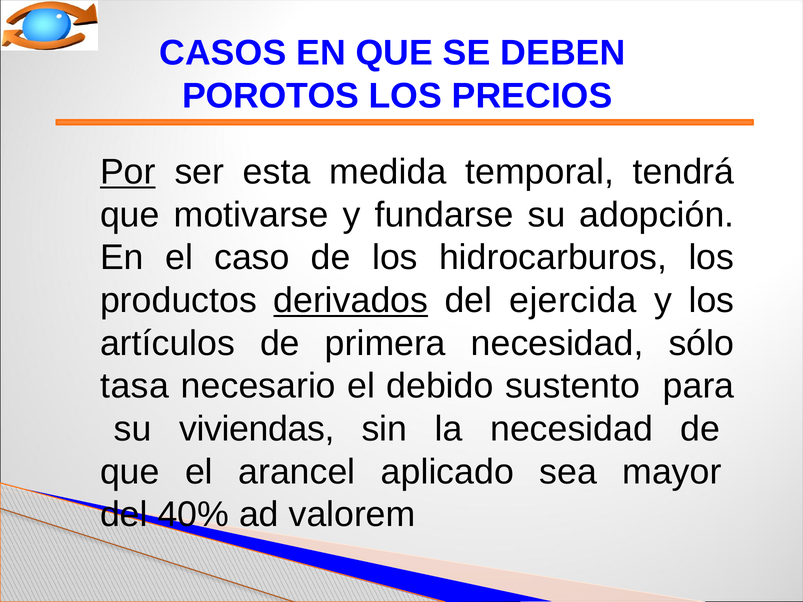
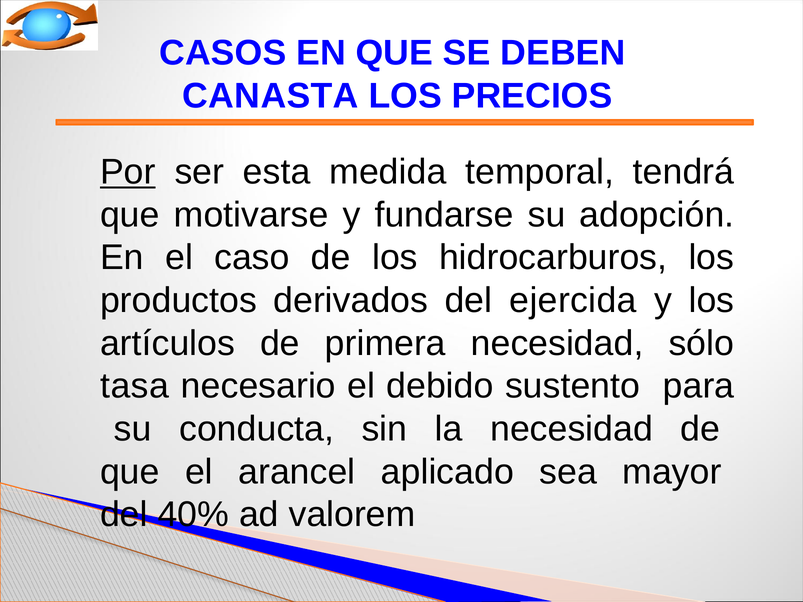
POROTOS: POROTOS -> CANASTA (270, 96)
derivados underline: present -> none (351, 301)
viviendas: viviendas -> conducta (257, 429)
